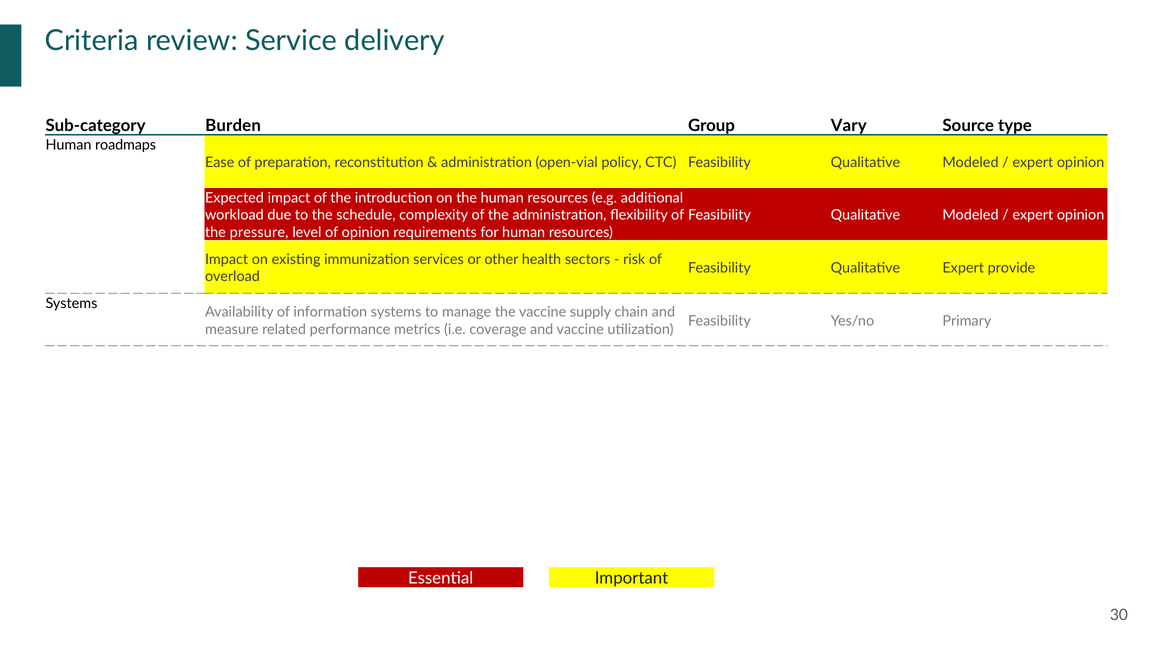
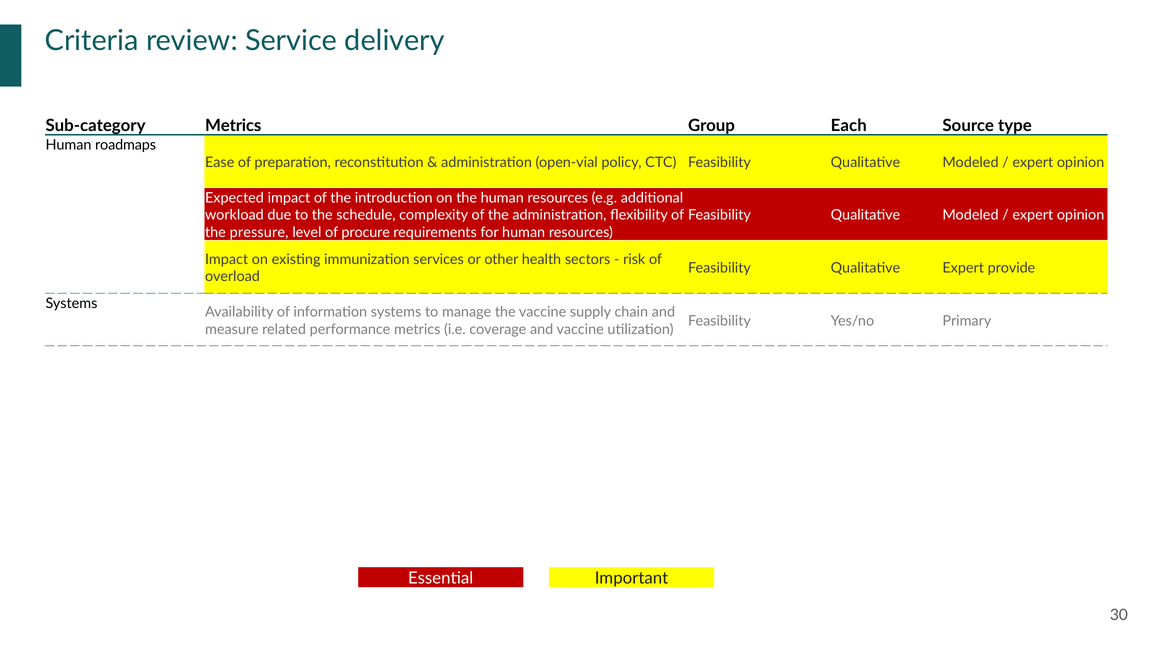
Sub-category Burden: Burden -> Metrics (233, 125)
Vary: Vary -> Each (849, 125)
of opinion: opinion -> procure (366, 232)
